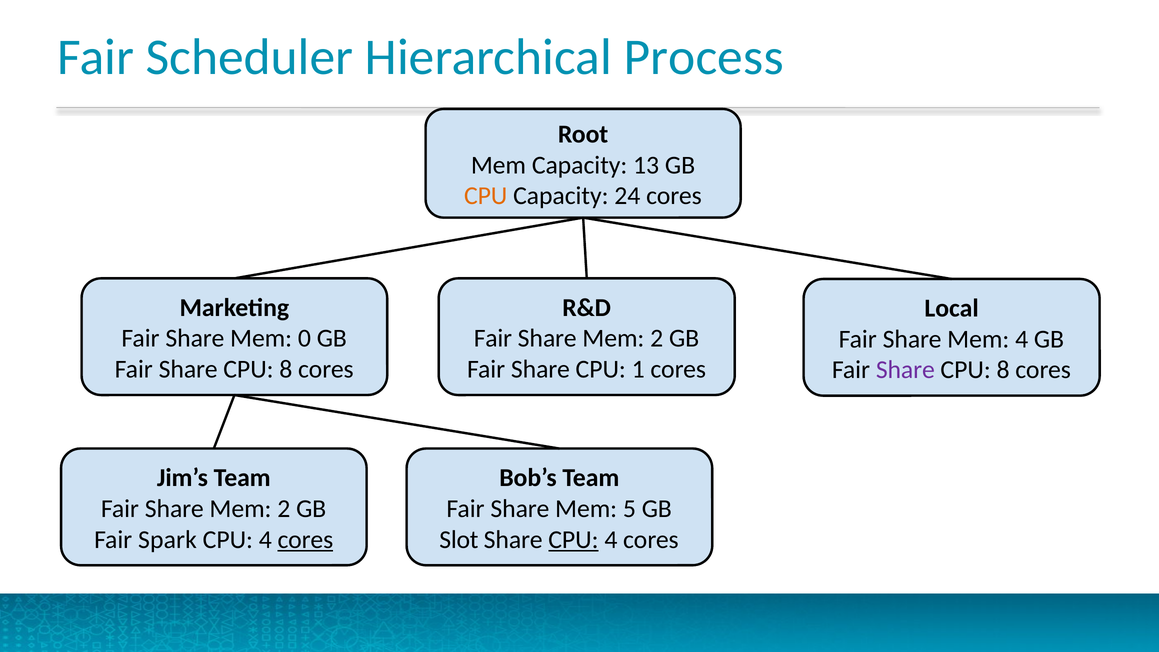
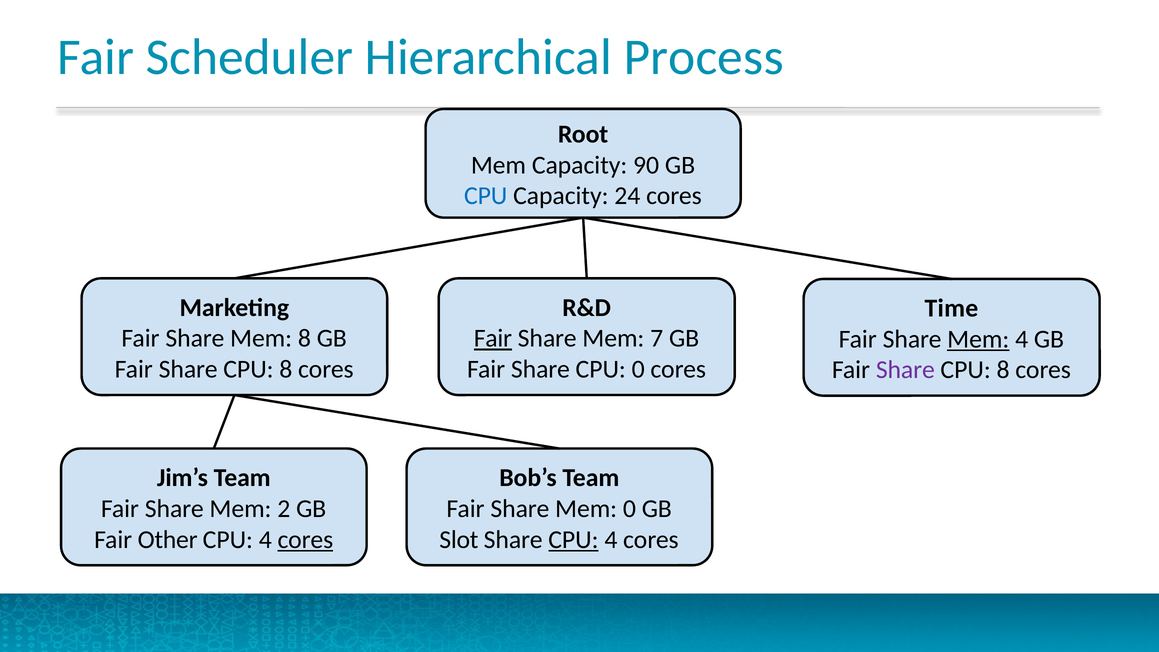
13: 13 -> 90 (646, 165)
CPU colour: orange -> blue (486, 196)
Local: Local -> Time (951, 308)
Mem 0: 0 -> 8 (304, 338)
Fair underline: none -> present (493, 338)
2: 2 -> 7 (657, 338)
Mem underline: none -> present (978, 339)
CPU 1: 1 -> 0 (638, 369)
Mem 5: 5 -> 0 (629, 509)
Spark: Spark -> Other (168, 540)
